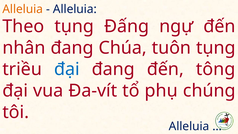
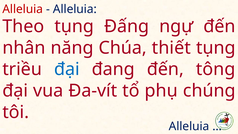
Alleluia colour: orange -> red (23, 9)
nhân đang: đang -> năng (72, 48)
tuôn: tuôn -> thiết (171, 48)
